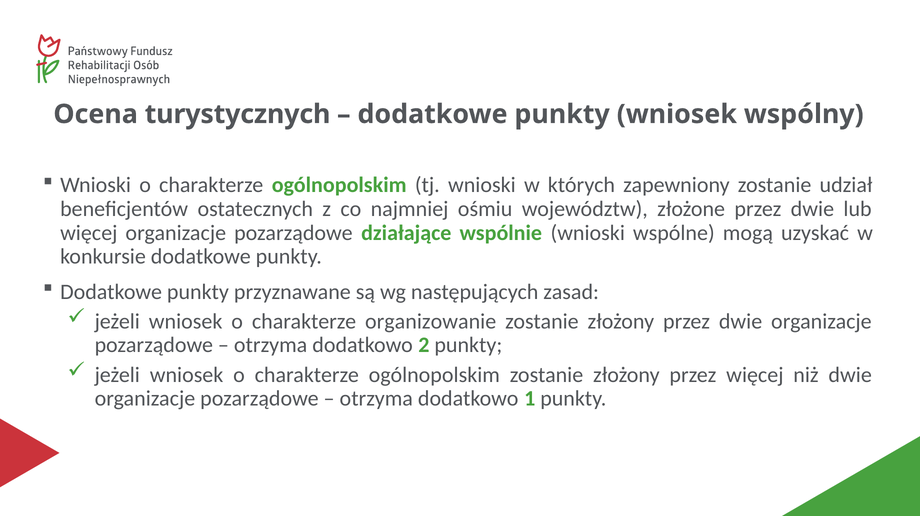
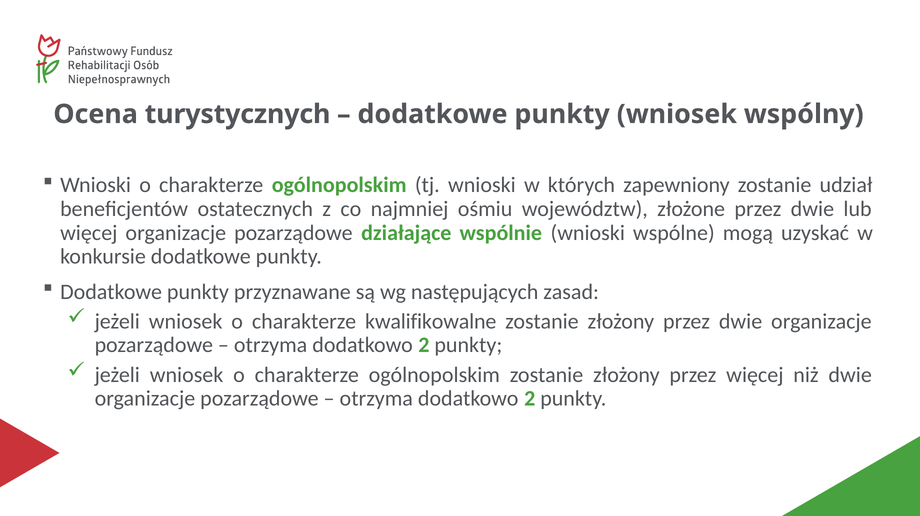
organizowanie: organizowanie -> kwalifikowalne (431, 322)
1: 1 -> 2 (530, 399)
